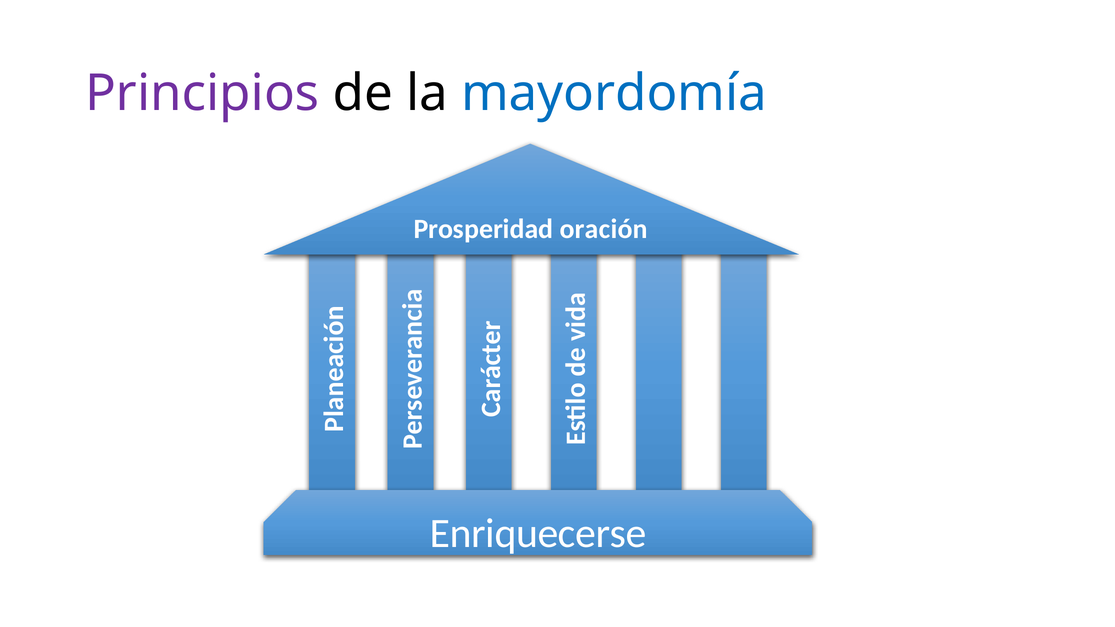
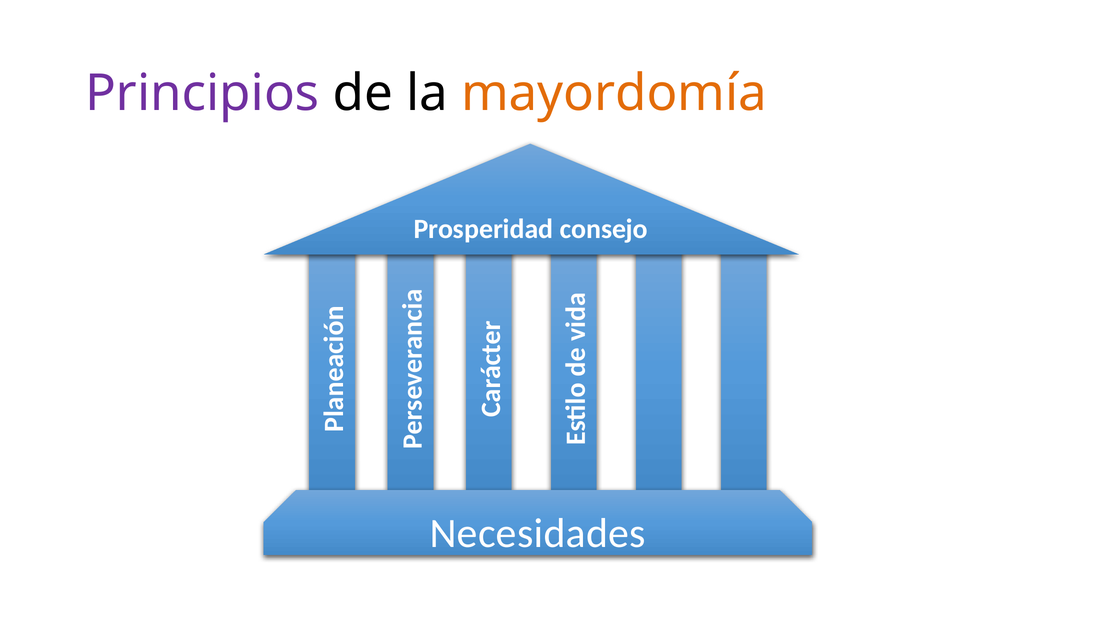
mayordomía colour: blue -> orange (614, 94)
oración: oración -> consejo (604, 229)
Enriquecerse: Enriquecerse -> Necesidades (538, 534)
